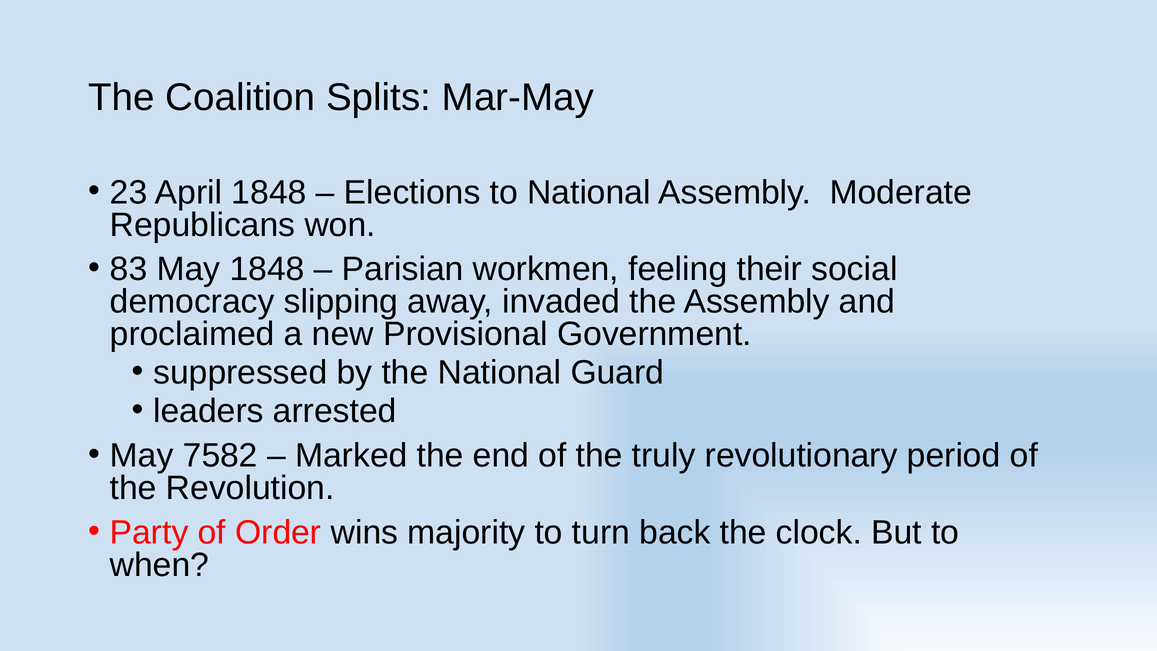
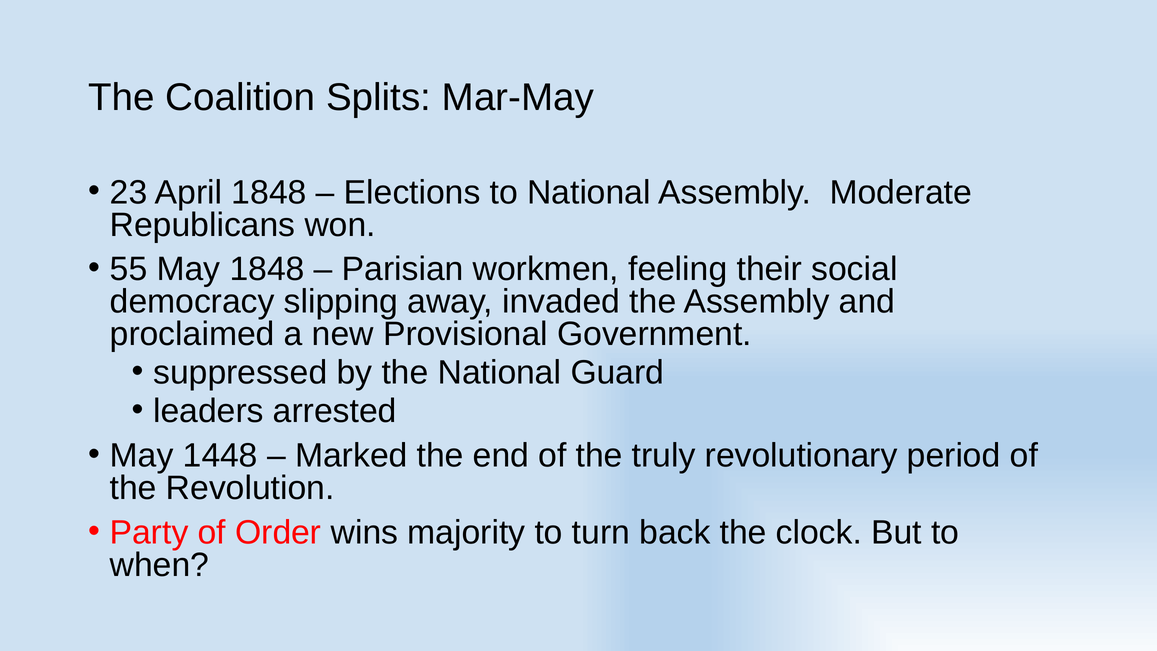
83: 83 -> 55 (129, 269)
7582: 7582 -> 1448 (220, 455)
